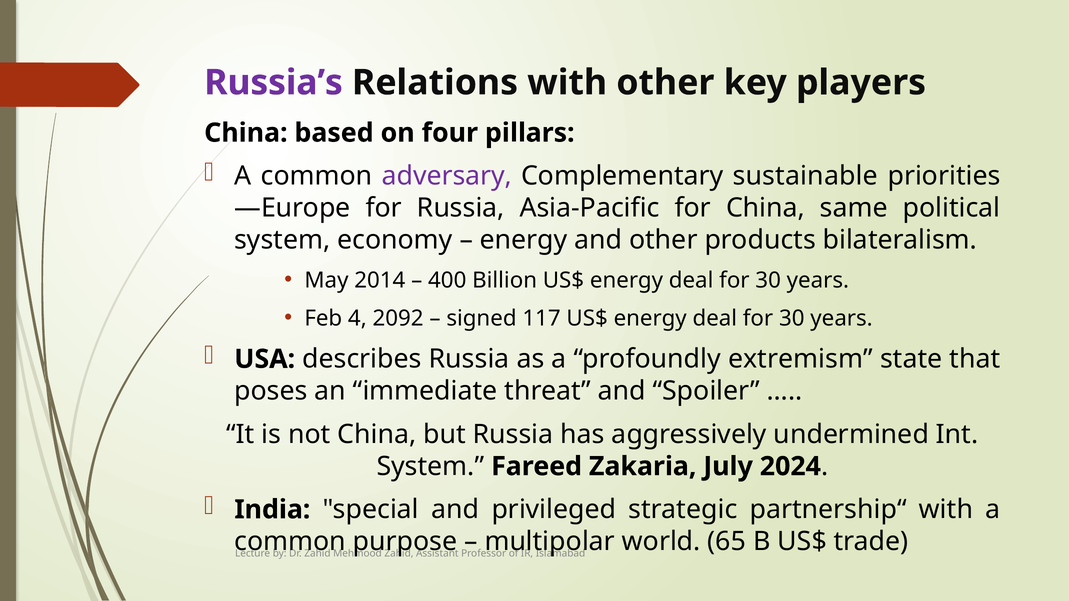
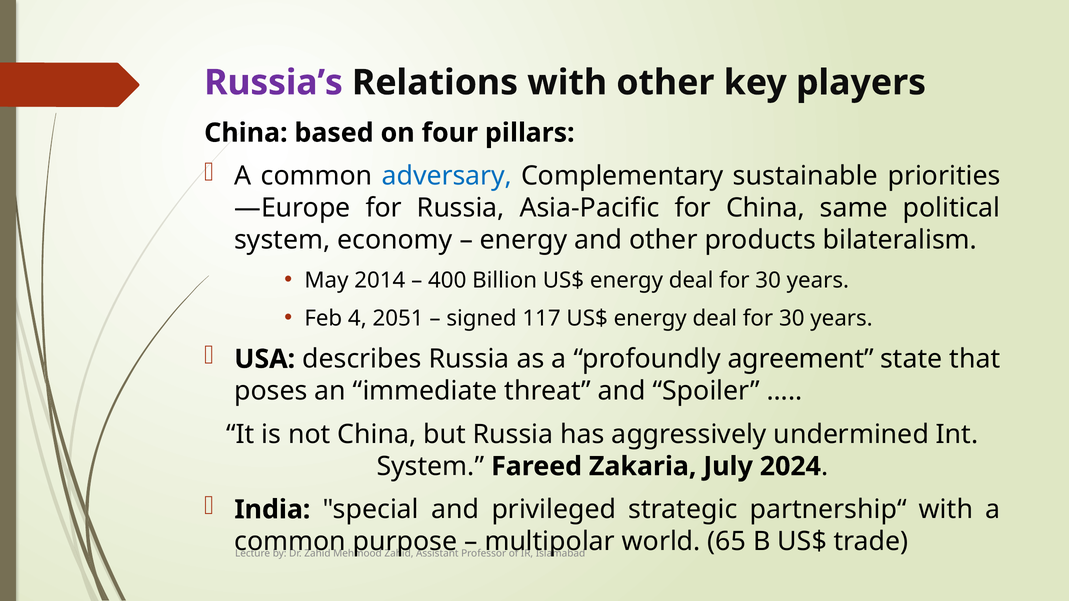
adversary colour: purple -> blue (447, 176)
2092: 2092 -> 2051 (398, 318)
extremism: extremism -> agreement (801, 359)
